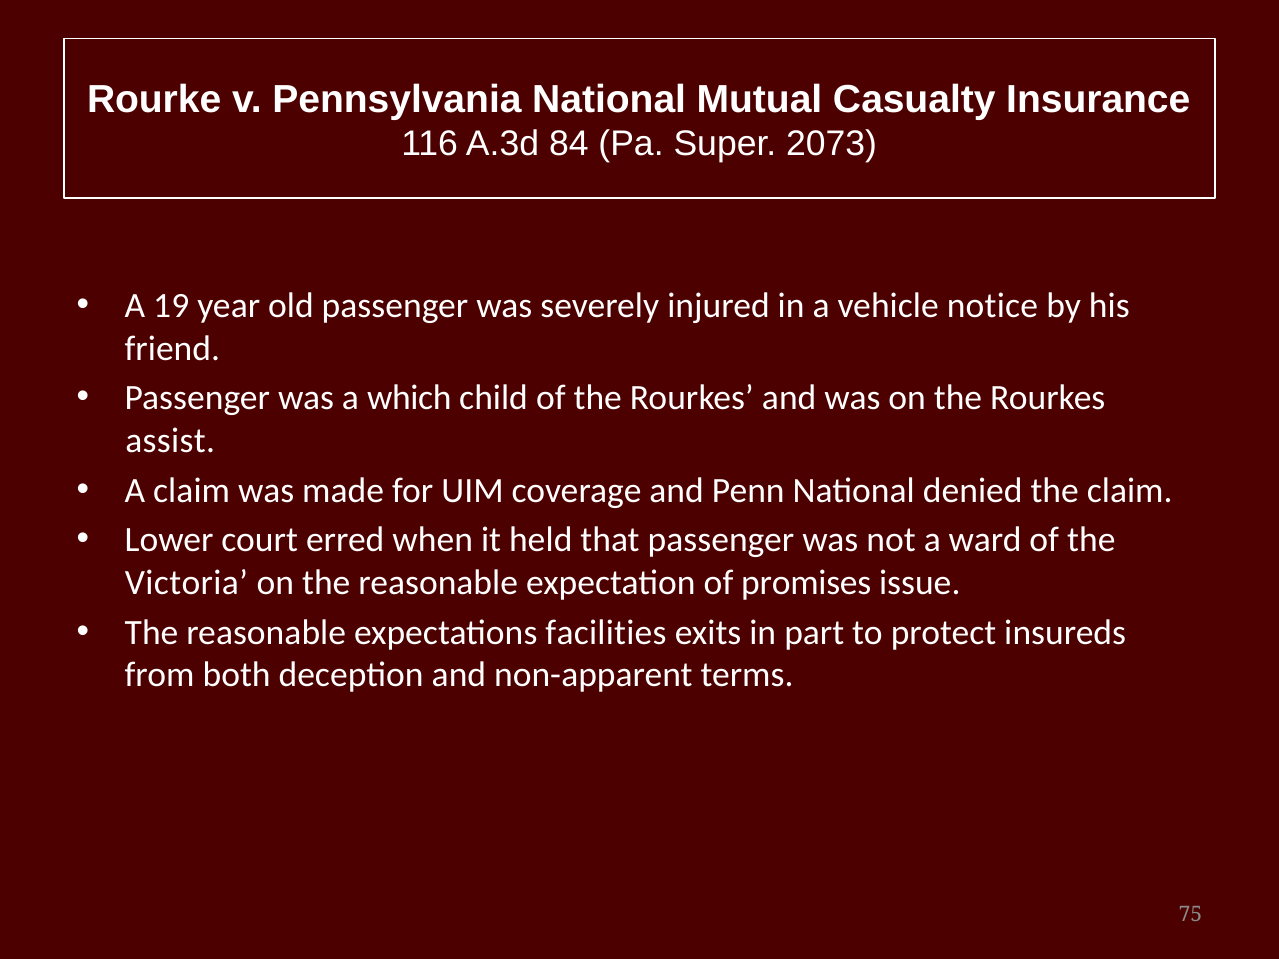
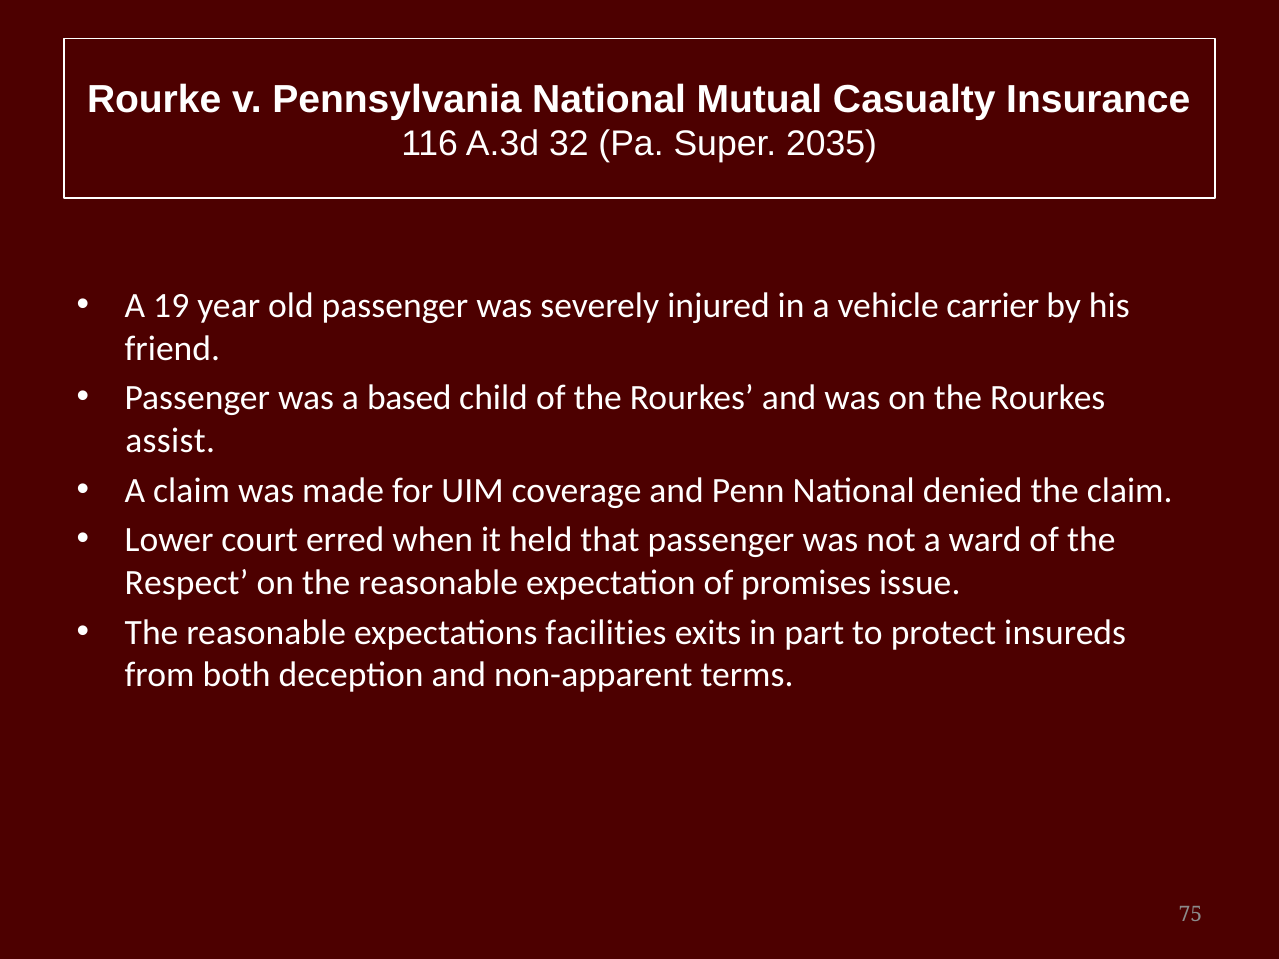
84: 84 -> 32 (569, 144)
2073: 2073 -> 2035 (832, 144)
notice: notice -> carrier (993, 306)
which: which -> based (409, 398)
Victoria: Victoria -> Respect (187, 583)
